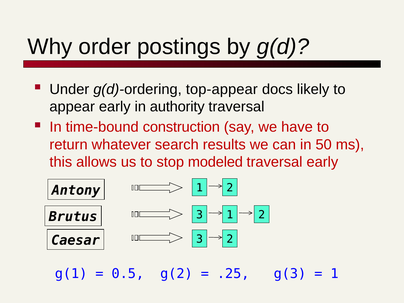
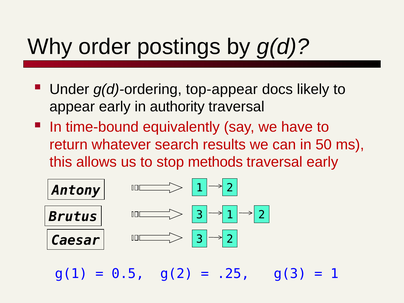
construction: construction -> equivalently (181, 127)
modeled: modeled -> methods (215, 162)
